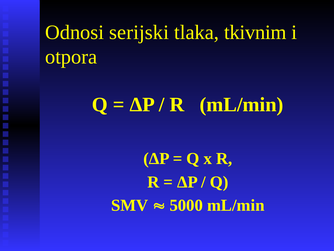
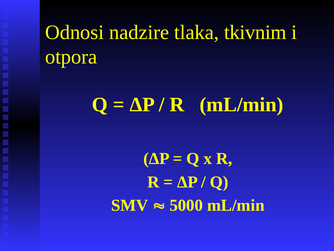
serijski: serijski -> nadzire (139, 32)
